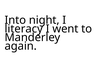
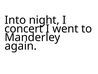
literacy: literacy -> concert (24, 29)
